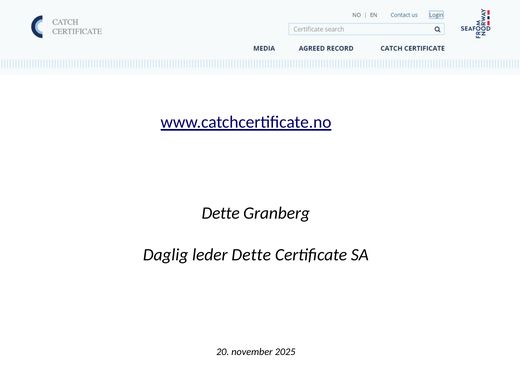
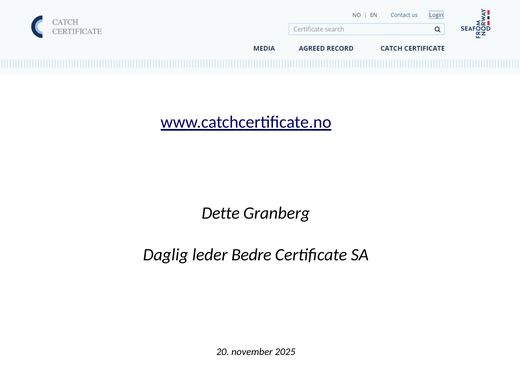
leder Dette: Dette -> Bedre (251, 255)
